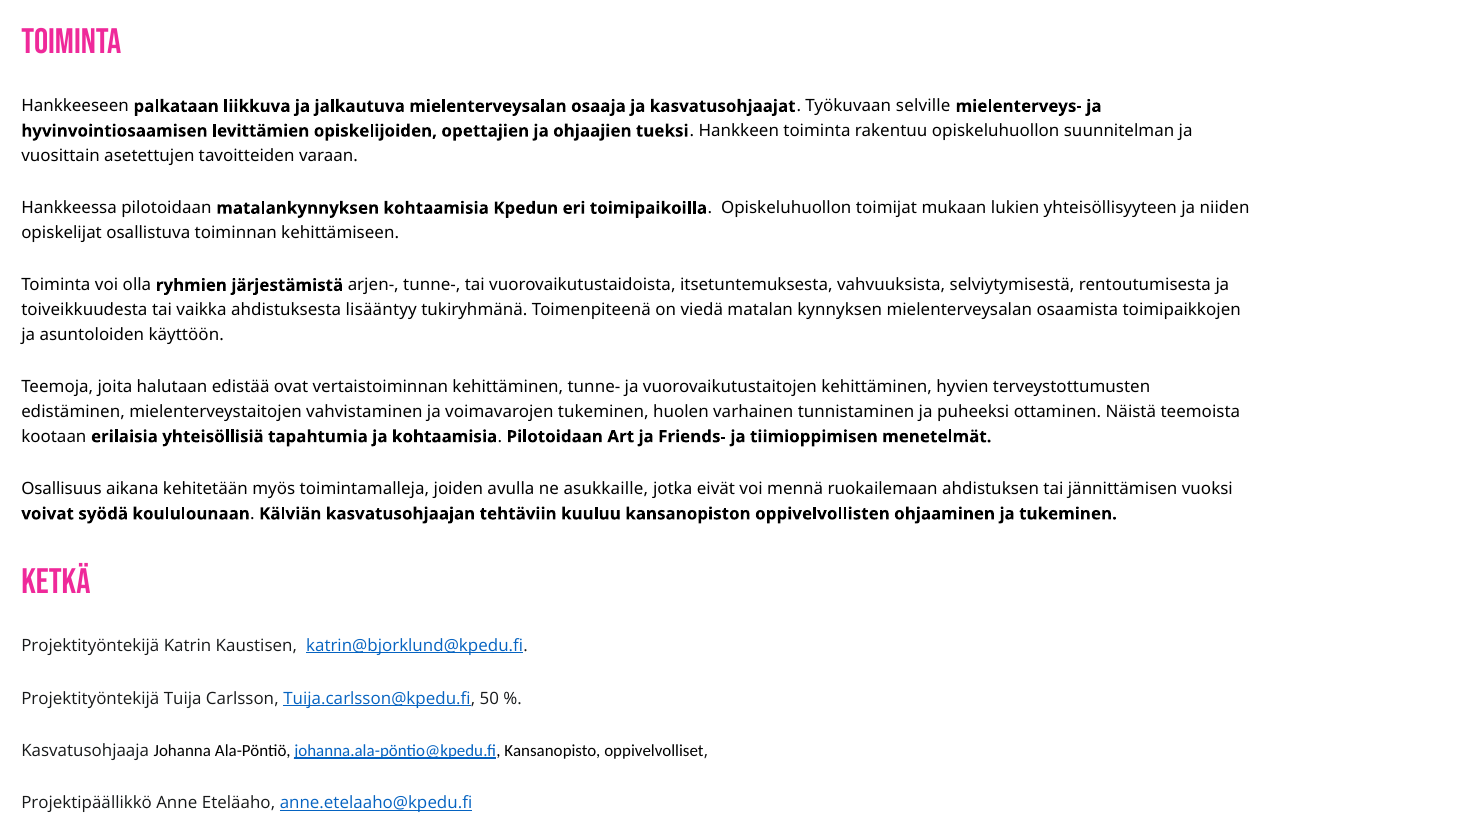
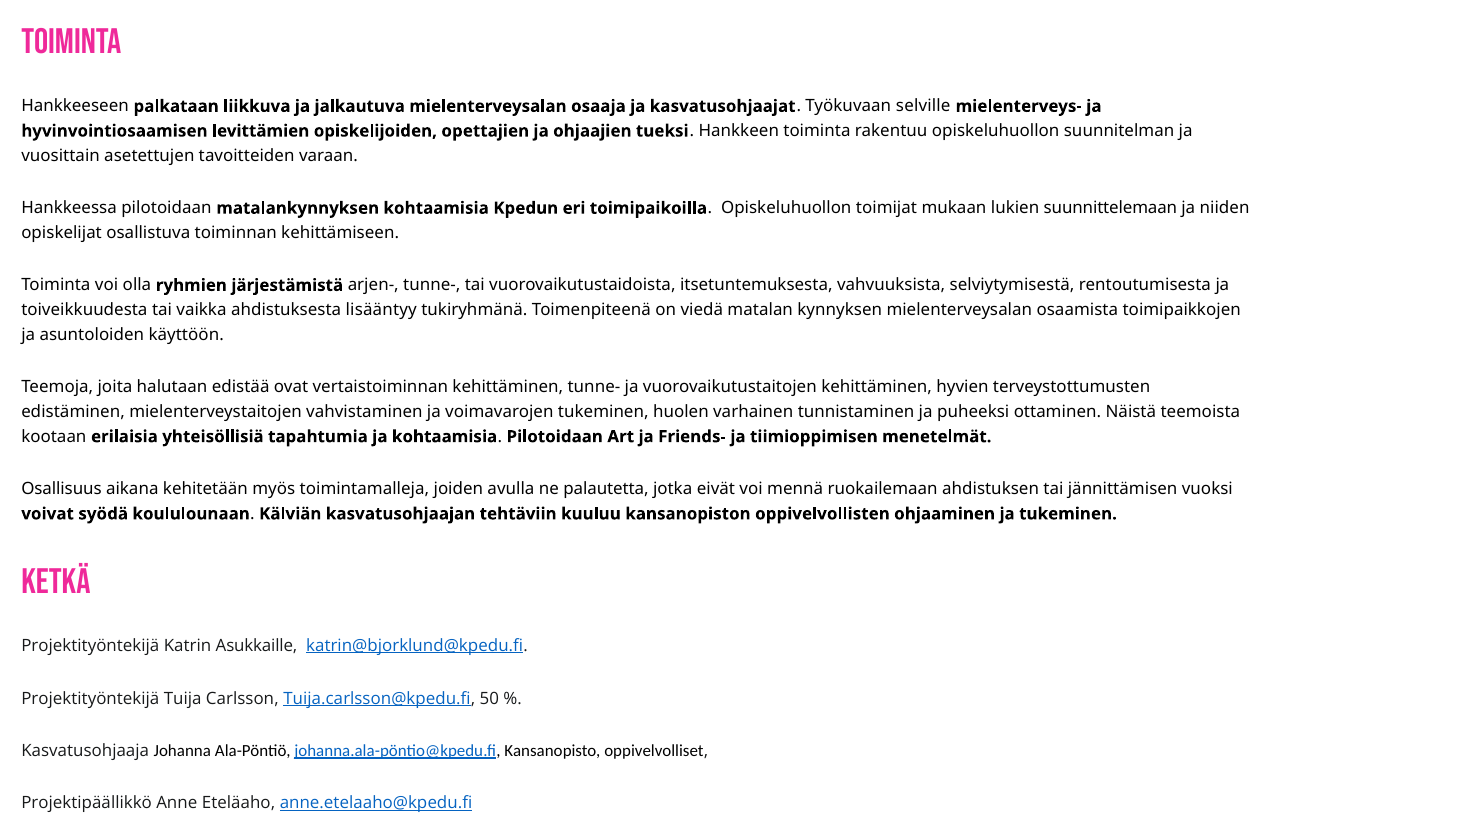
yhteisöllisyyteen: yhteisöllisyyteen -> suunnittelemaan (1110, 208)
asukkaille: asukkaille -> palautetta (606, 489)
Kaustisen: Kaustisen -> Asukkaille (256, 646)
